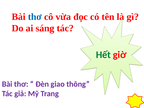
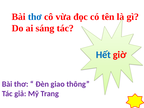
Hết colour: green -> blue (103, 55)
